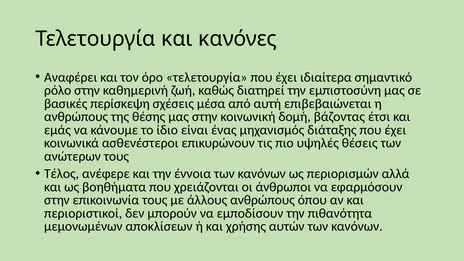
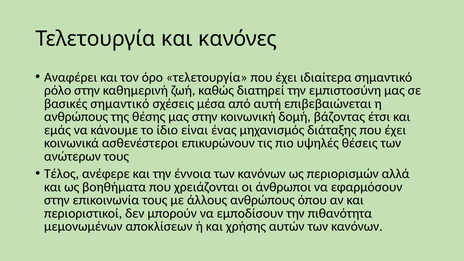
βασικές περίσκεψη: περίσκεψη -> σημαντικό (120, 104)
